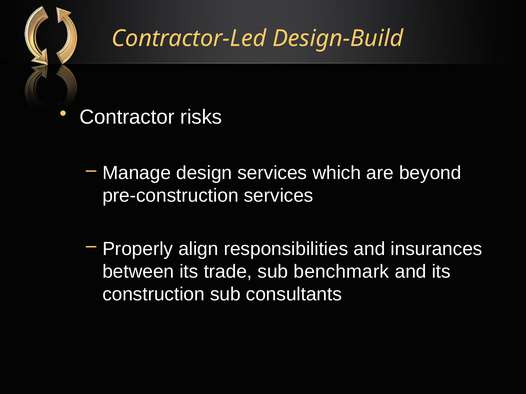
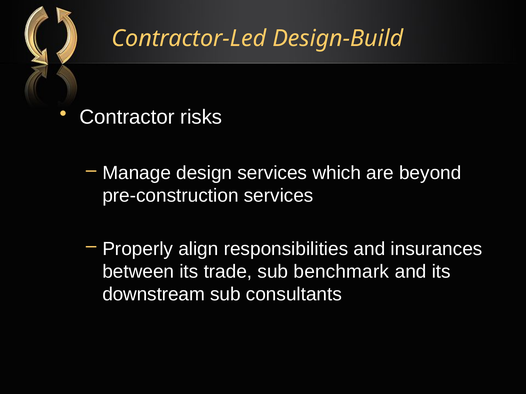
construction: construction -> downstream (154, 295)
